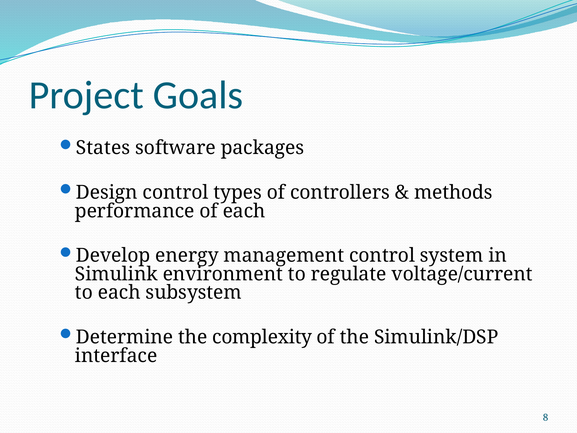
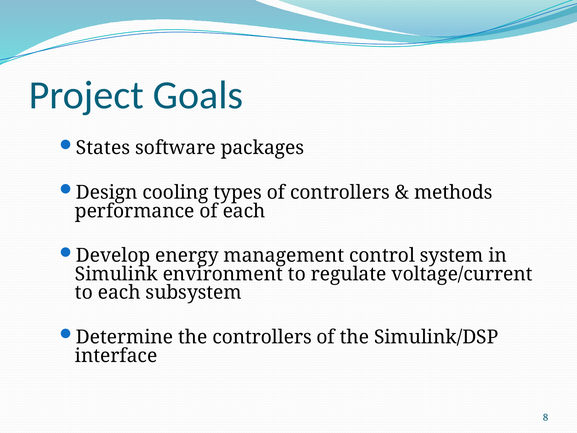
Design control: control -> cooling (176, 192)
the complexity: complexity -> controllers (262, 337)
